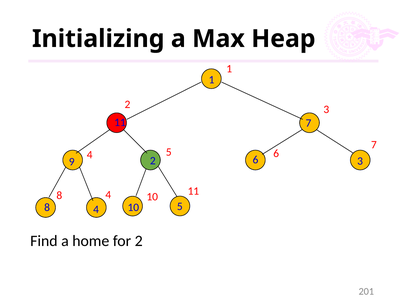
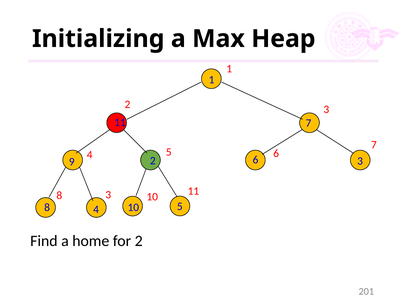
8 4: 4 -> 3 (108, 195)
